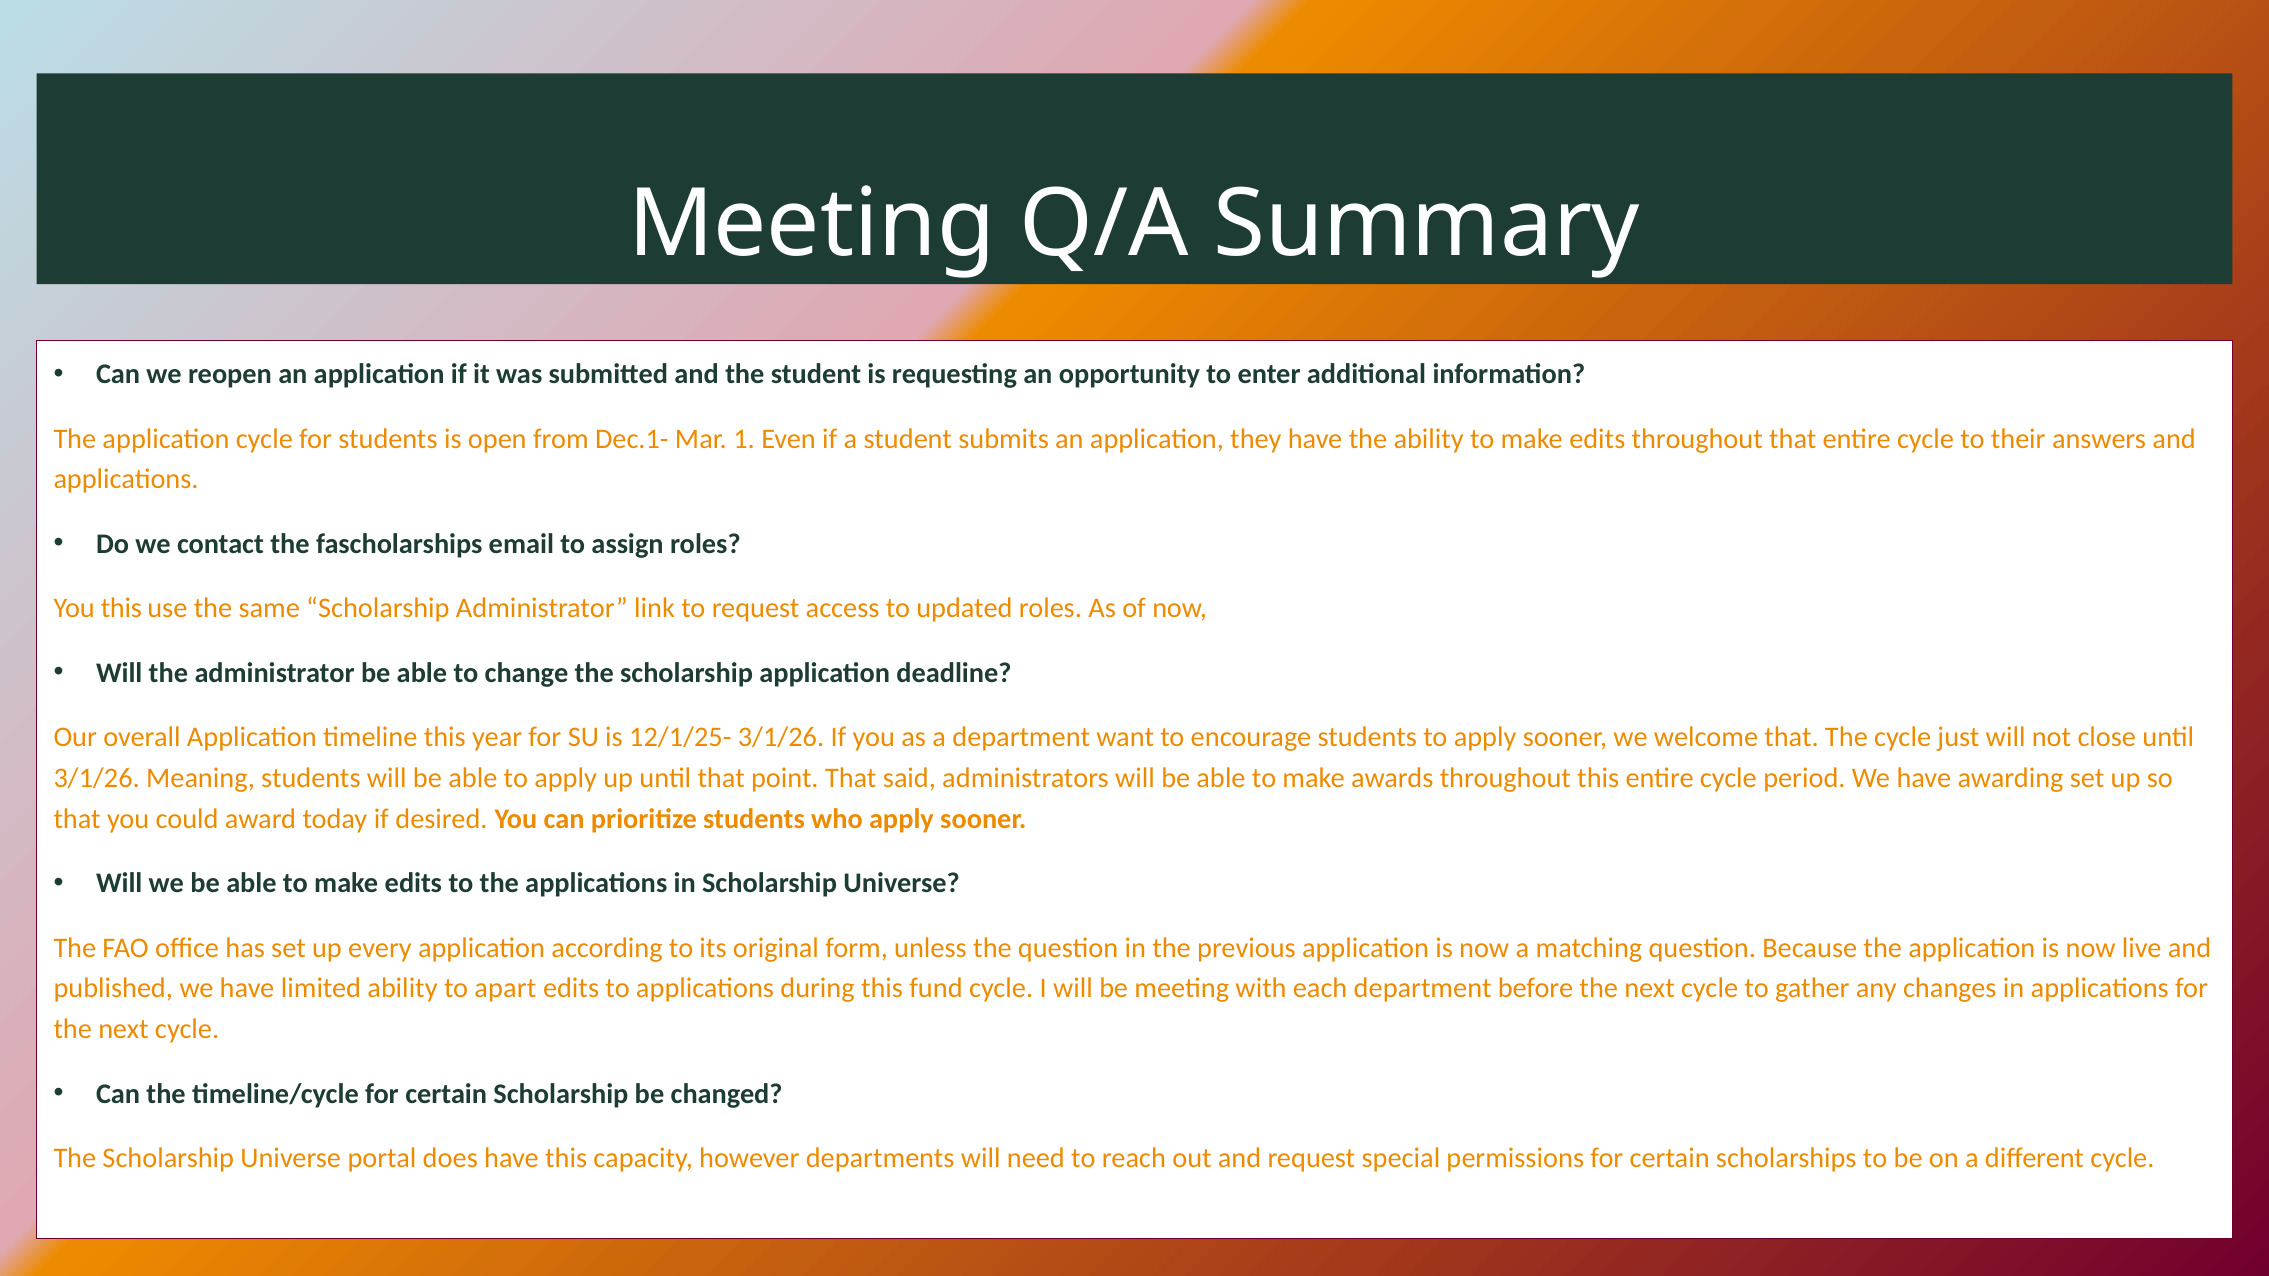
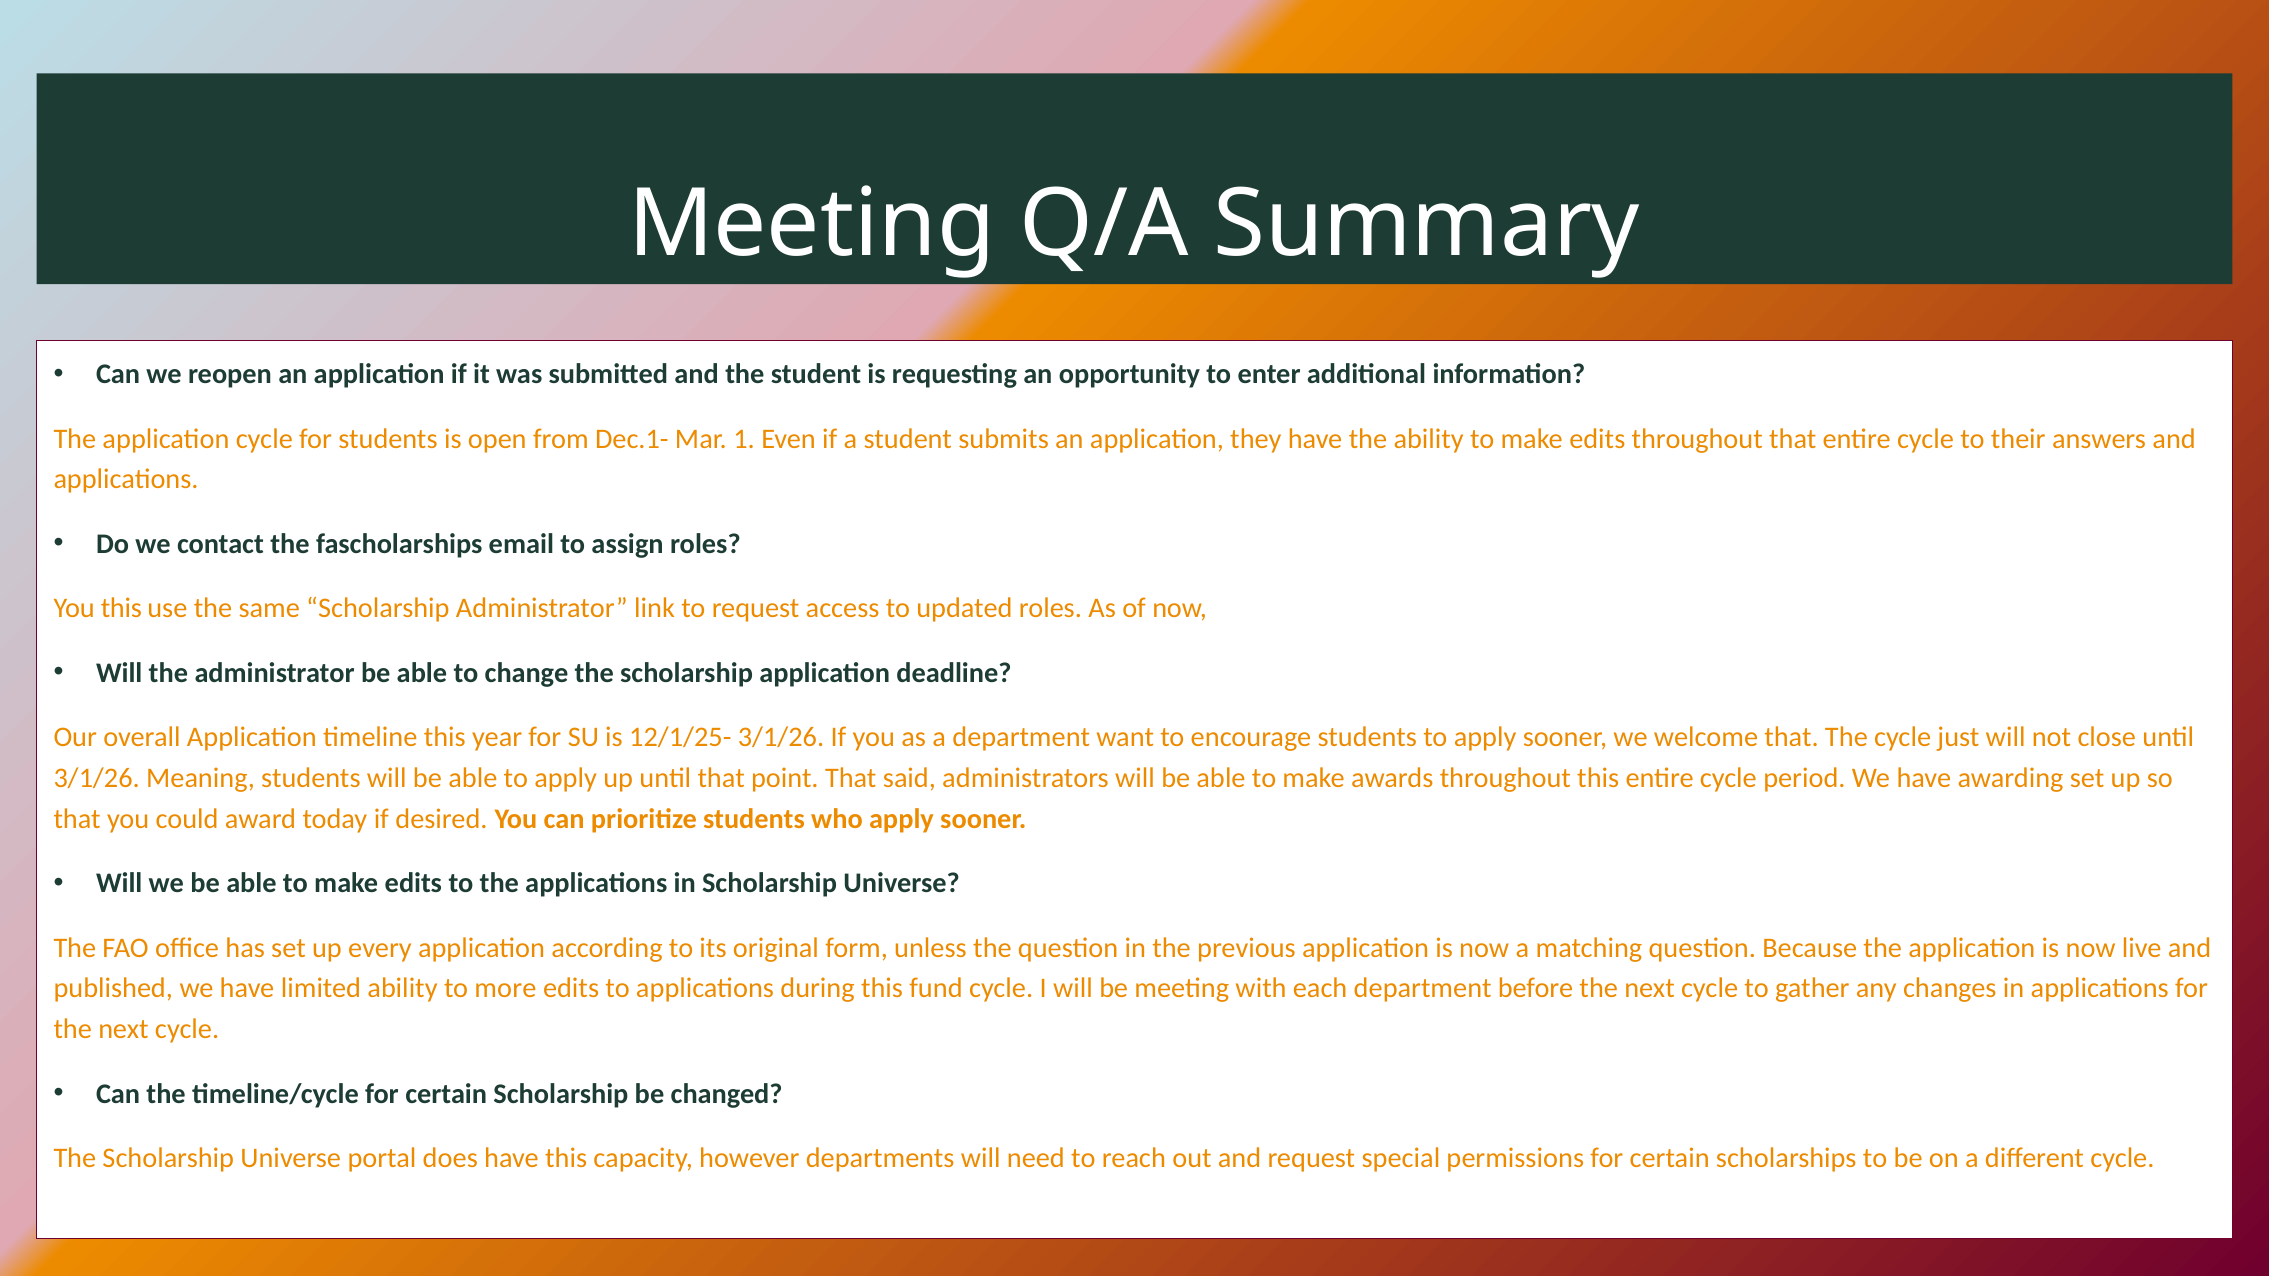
apart: apart -> more (505, 989)
